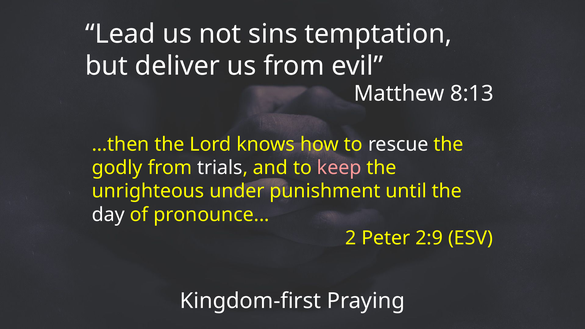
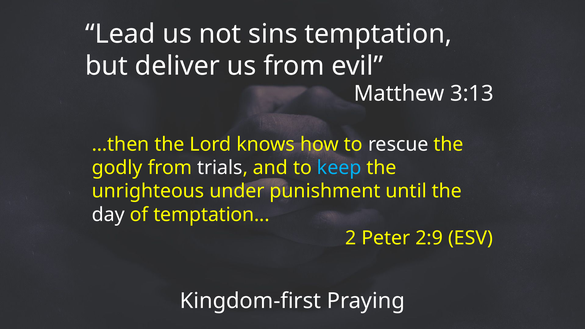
8:13: 8:13 -> 3:13 (472, 94)
keep colour: pink -> light blue (339, 168)
of pronounce: pronounce -> temptation (212, 215)
